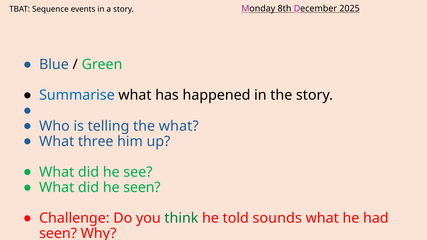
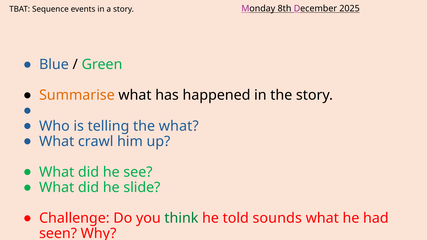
Summarise colour: blue -> orange (77, 95)
three: three -> crawl (96, 142)
he seen: seen -> slide (142, 188)
